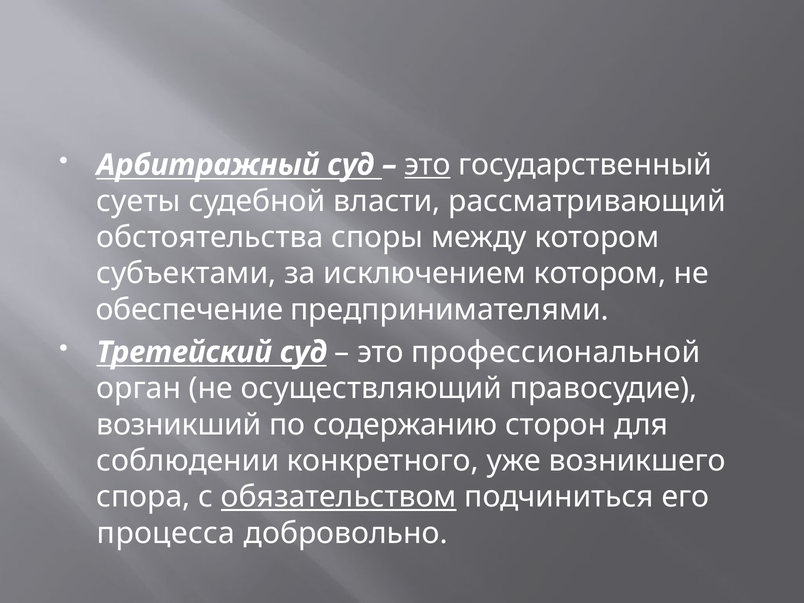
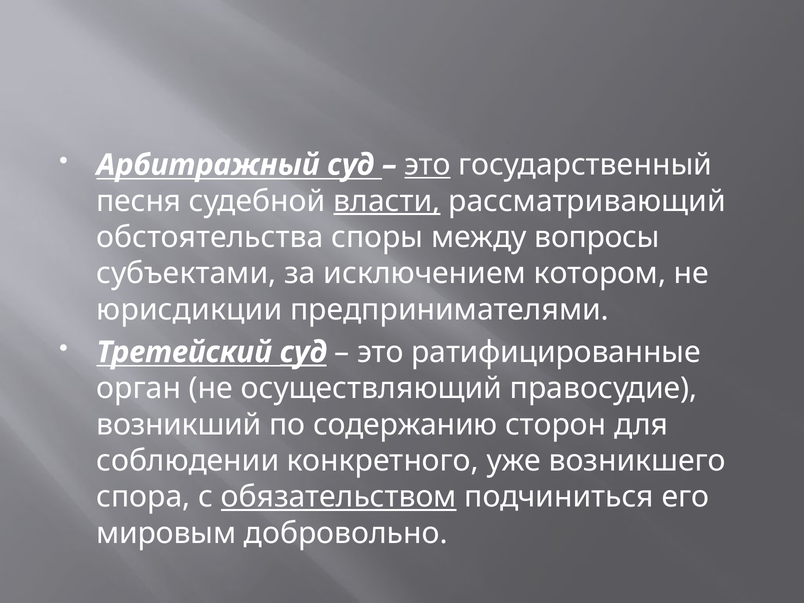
суеты: суеты -> песня (139, 201)
власти underline: none -> present (387, 201)
между котором: котором -> вопросы (597, 237)
обеспечение: обеспечение -> юрисдикции (189, 310)
суд underline: none -> present (303, 352)
профессиональной: профессиональной -> ратифицированные (556, 352)
процесса: процесса -> мировым (166, 533)
